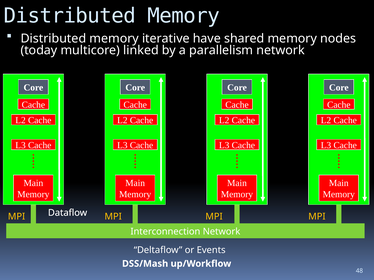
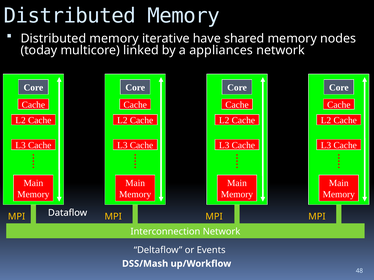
parallelism: parallelism -> appliances (221, 50)
